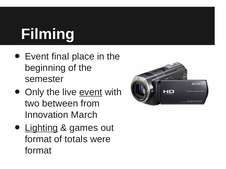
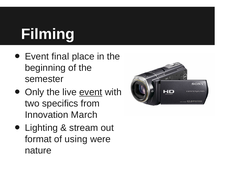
between: between -> specifics (60, 104)
Lighting underline: present -> none (41, 128)
games: games -> stream (84, 128)
totals: totals -> using (76, 140)
format: format -> nature (38, 151)
